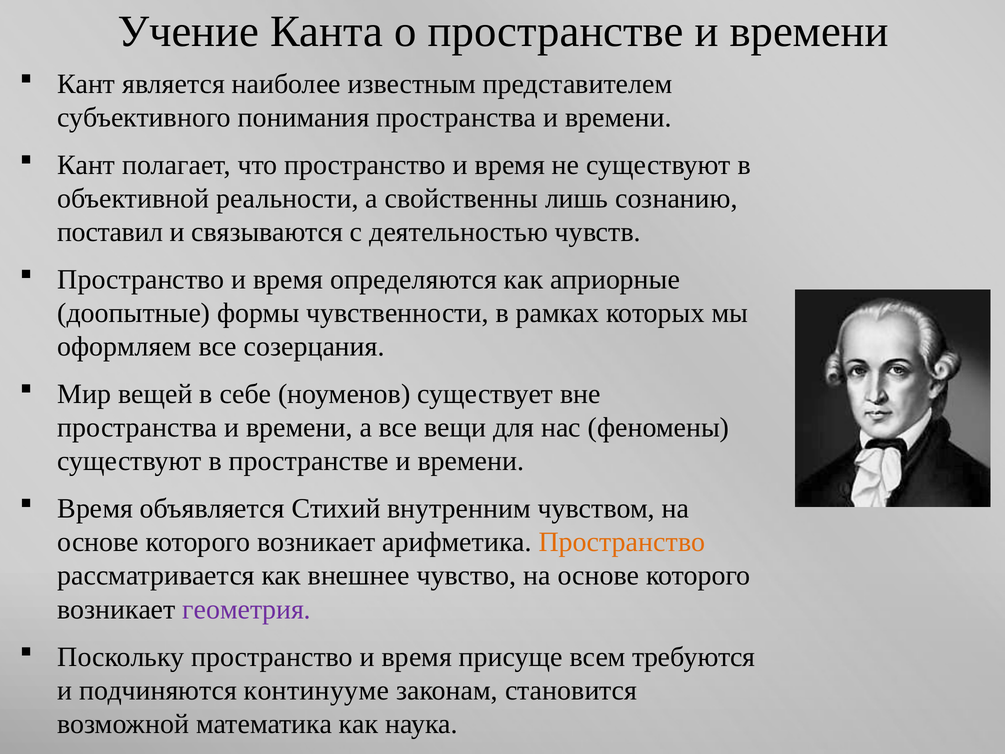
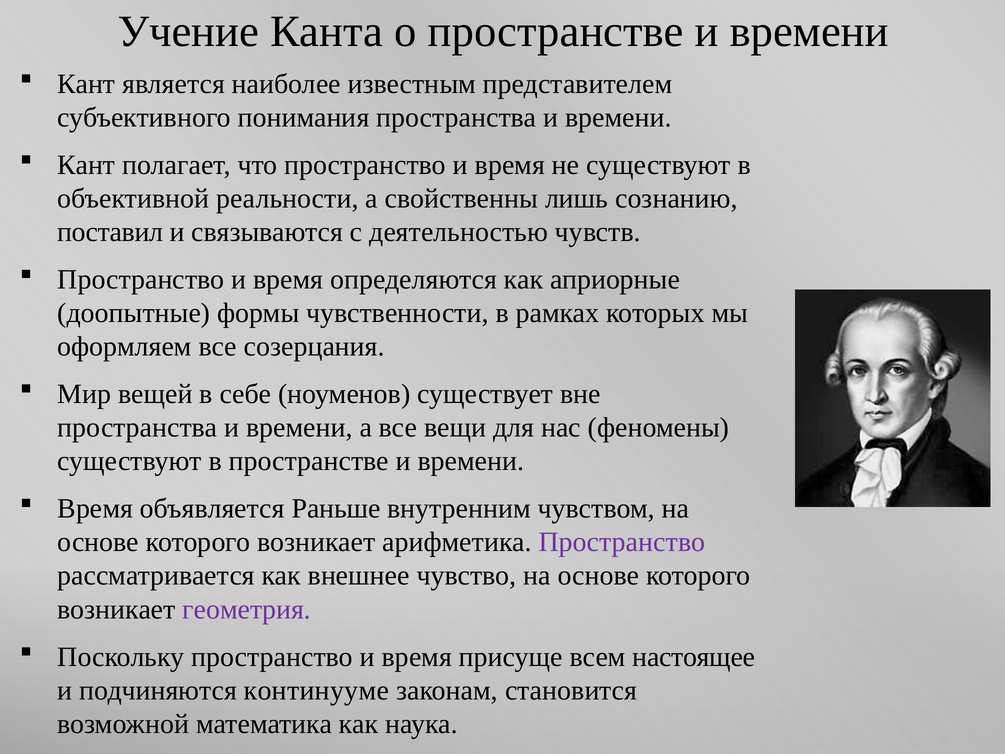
Стихий: Стихий -> Раньше (336, 509)
Пространство colour: orange -> purple (622, 542)
требуются: требуются -> настоящее (694, 657)
